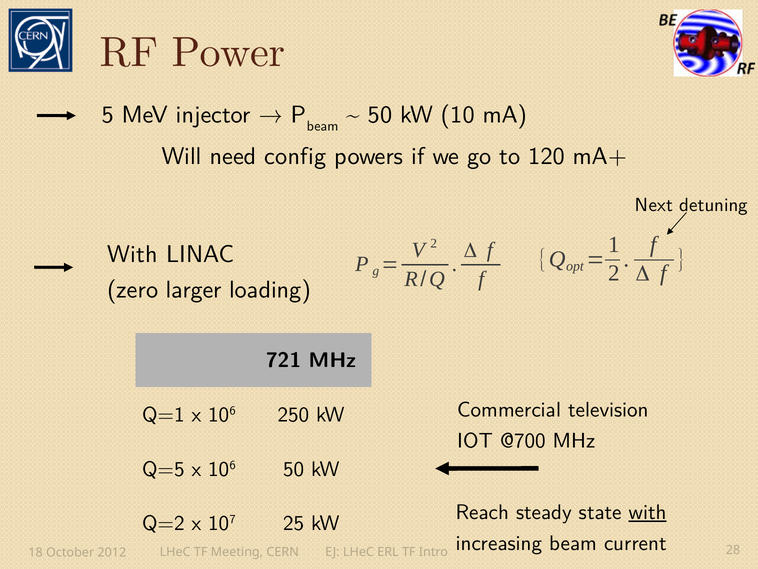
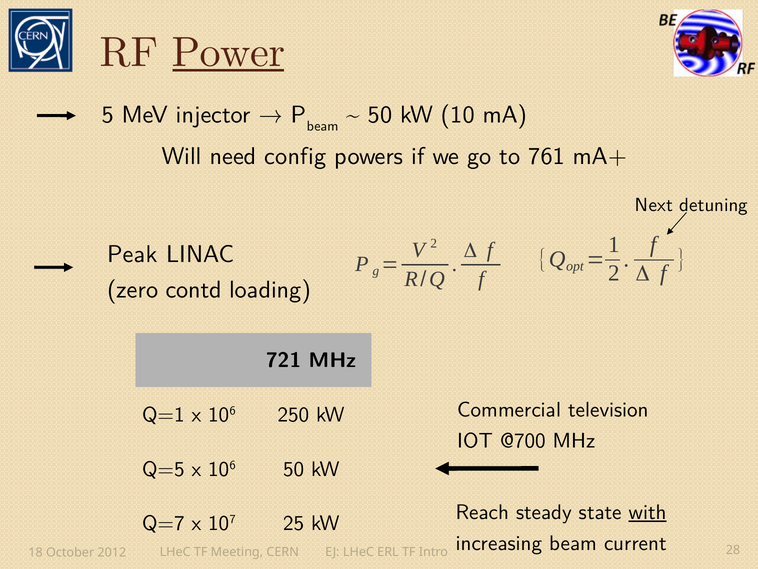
Power underline: none -> present (228, 52)
120: 120 -> 761 (547, 156)
With: With -> Peak (132, 254)
larger: larger -> contd (194, 290)
Q=2: Q=2 -> Q=7 (163, 523)
